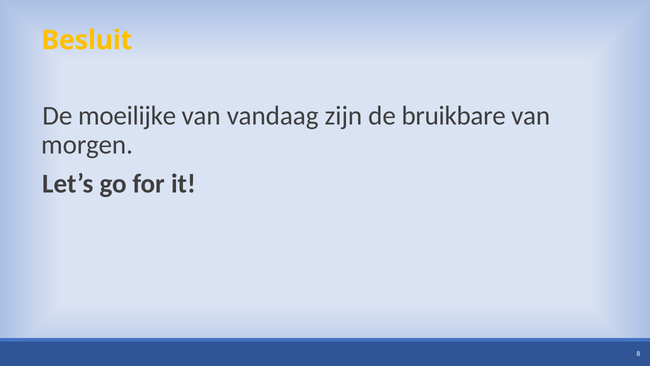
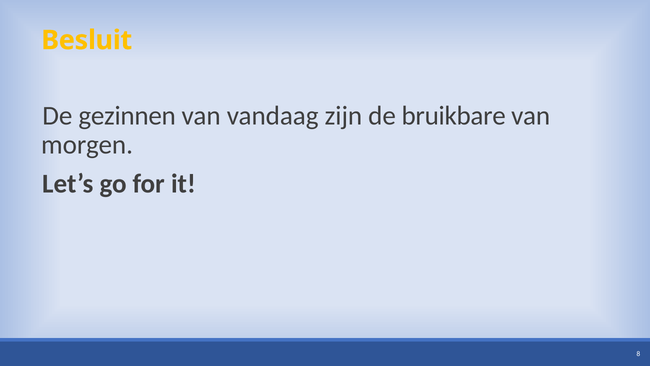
moeilijke: moeilijke -> gezinnen (127, 116)
